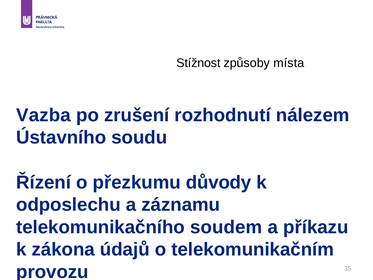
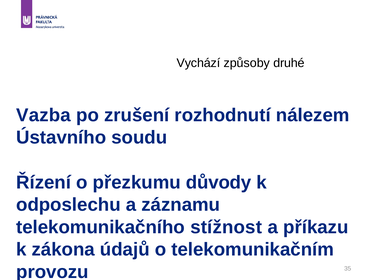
Stížnost: Stížnost -> Vychází (198, 63)
místa: místa -> druhé (289, 63)
soudem: soudem -> stížnost (226, 227)
